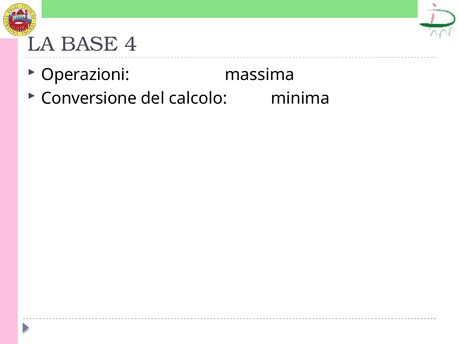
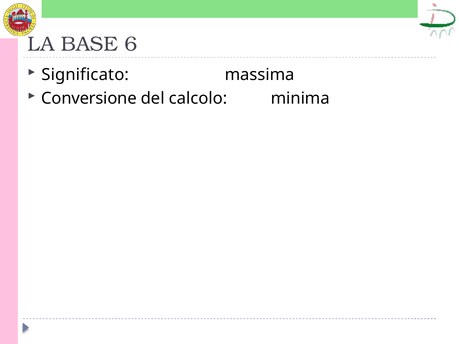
4: 4 -> 6 (131, 44)
Operazioni: Operazioni -> Significato (85, 75)
